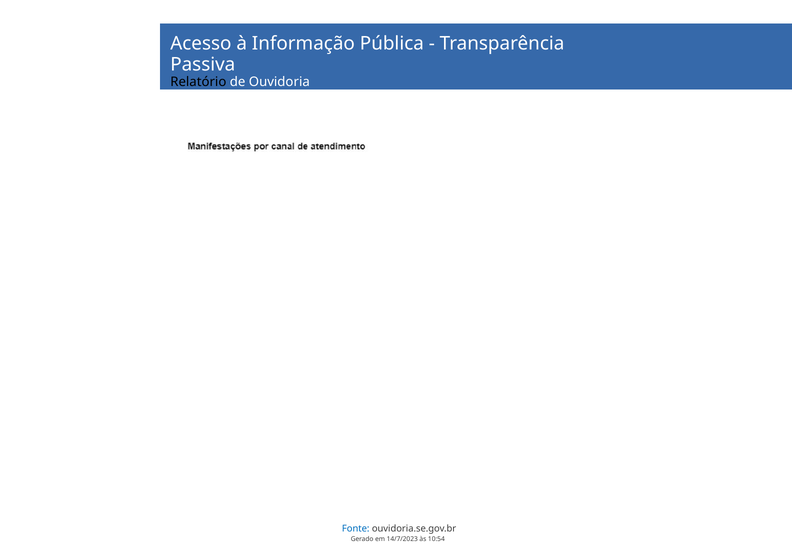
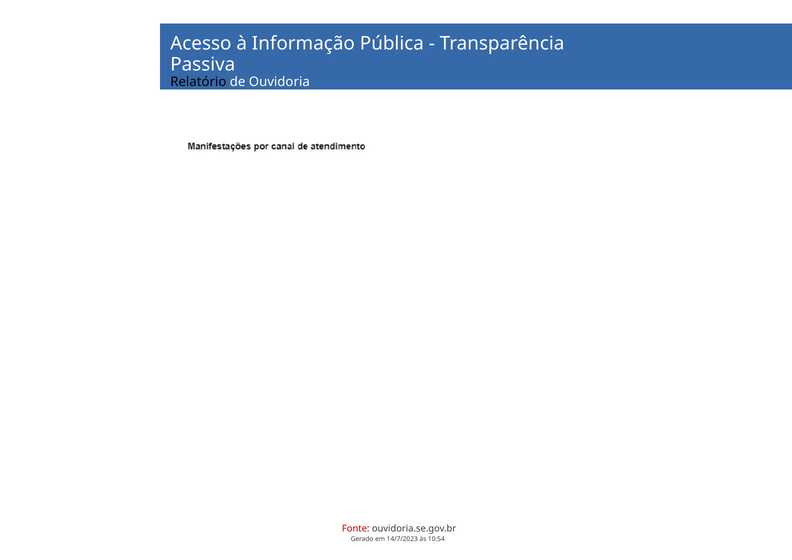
Fonte colour: blue -> red (356, 529)
